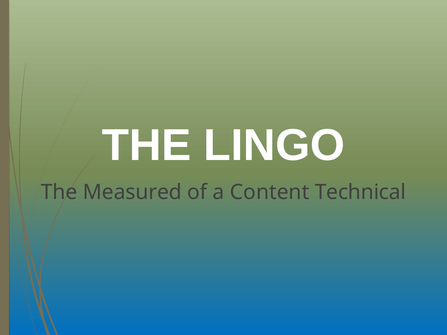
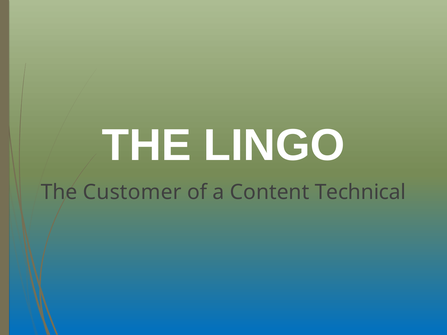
Measured: Measured -> Customer (132, 192)
